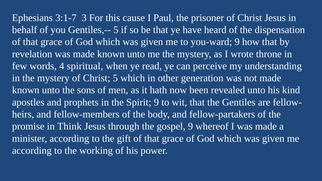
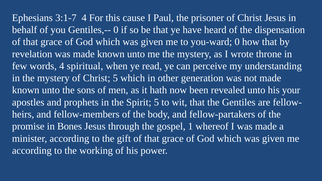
3:1-7 3: 3 -> 4 (84, 18)
Gentiles,-- 5: 5 -> 0 (116, 30)
you-ward 9: 9 -> 0 (237, 42)
kind: kind -> your (291, 90)
Spirit 9: 9 -> 5 (156, 102)
Think: Think -> Bones (70, 126)
gospel 9: 9 -> 1 (190, 126)
